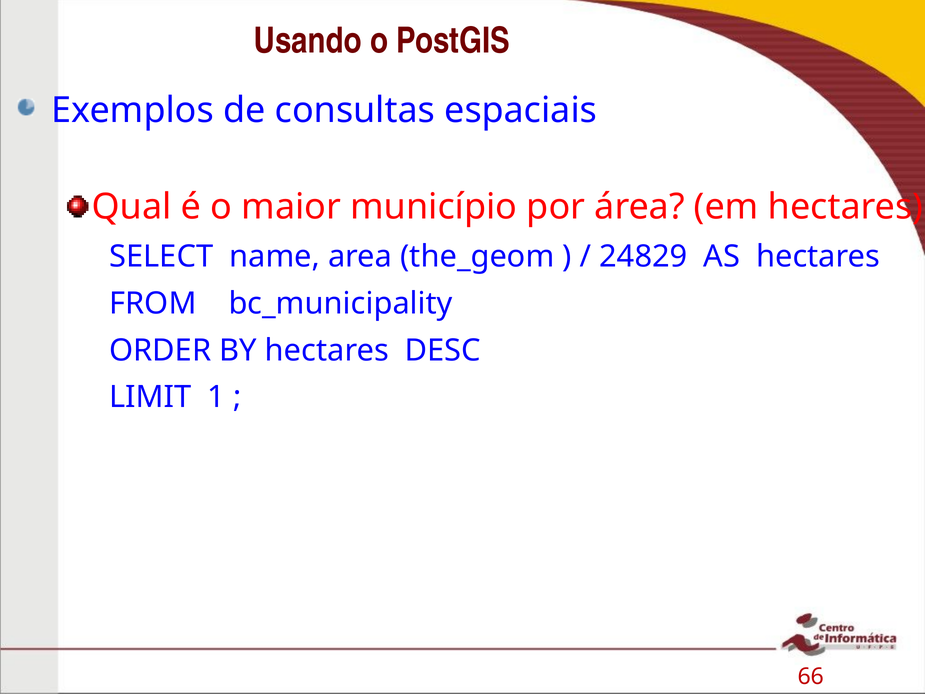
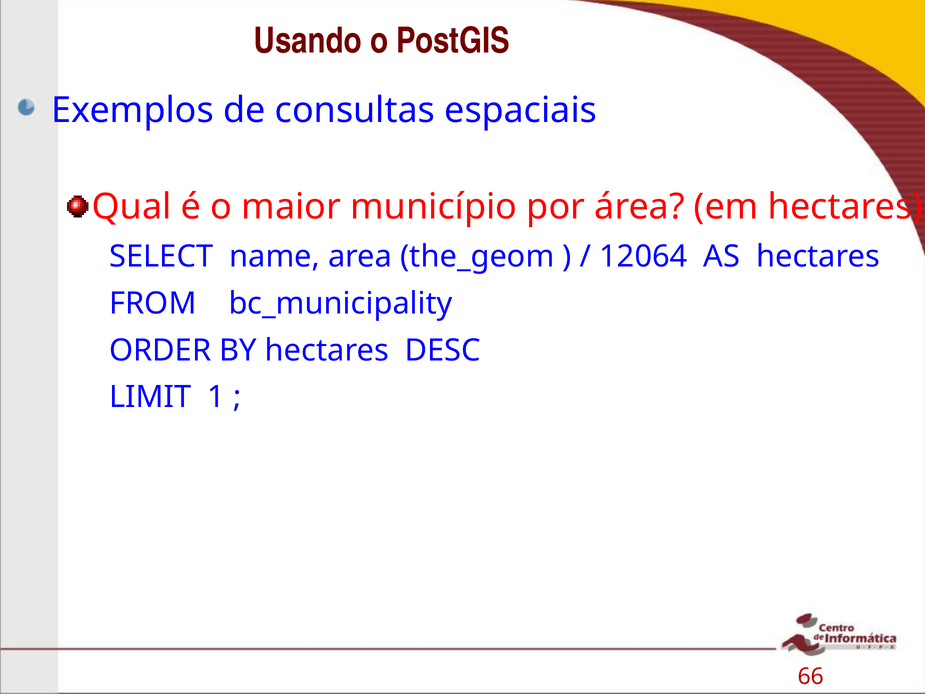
24829: 24829 -> 12064 (643, 257)
